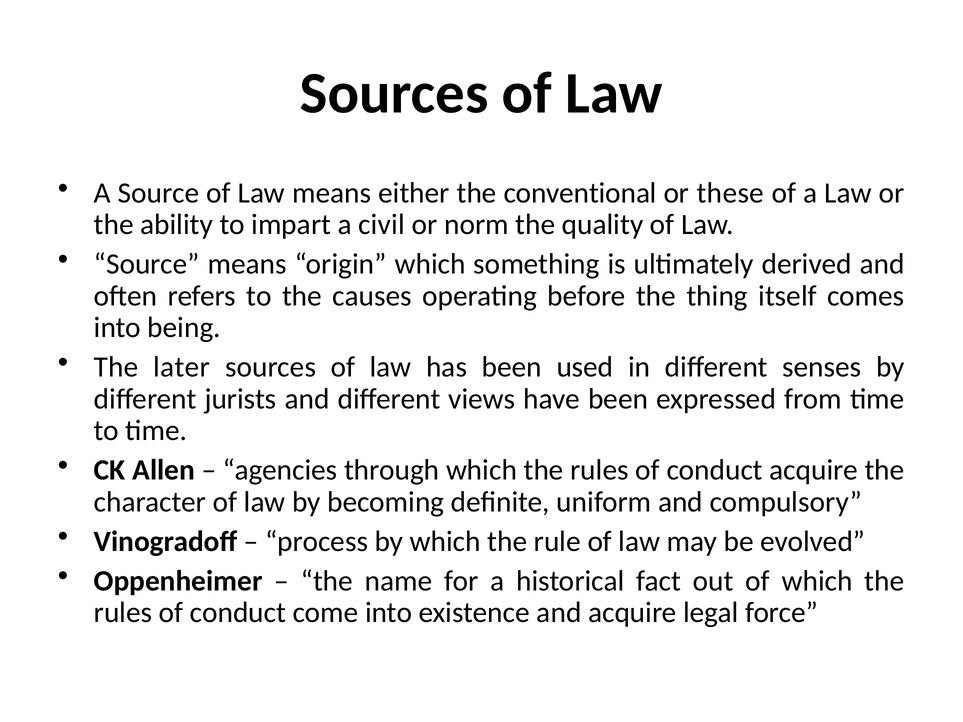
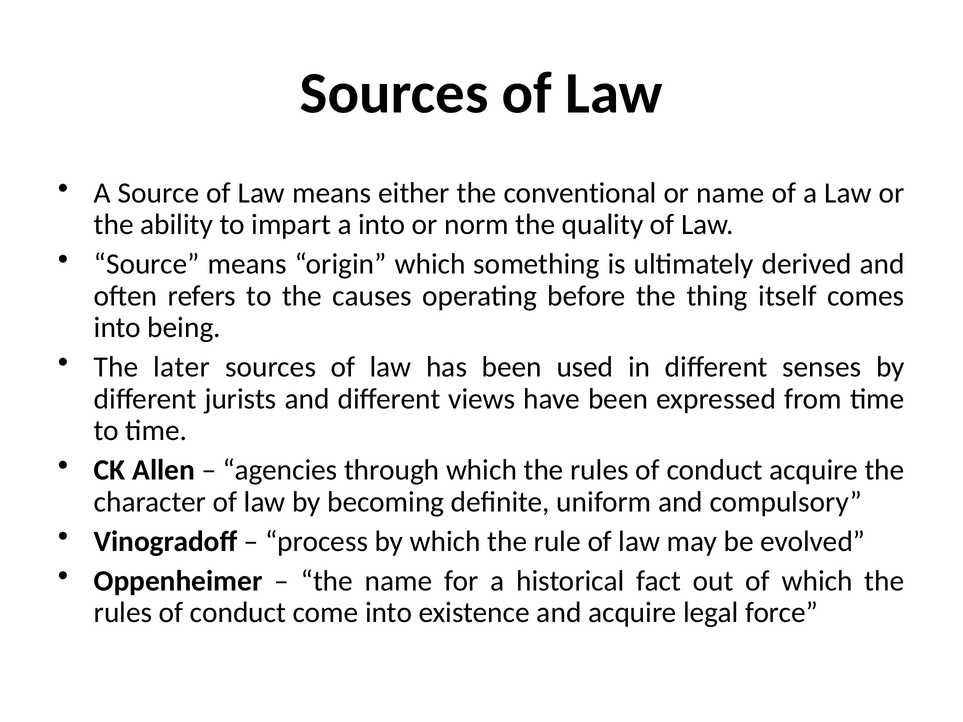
or these: these -> name (730, 193)
a civil: civil -> into (382, 225)
